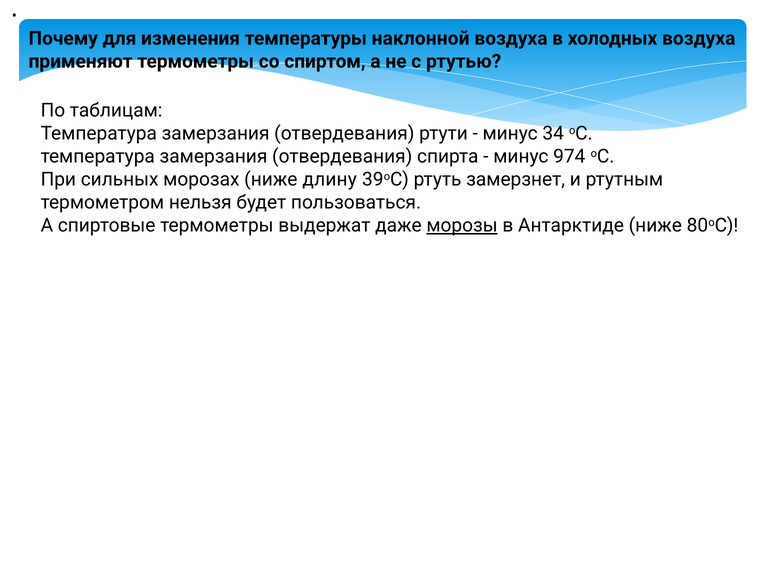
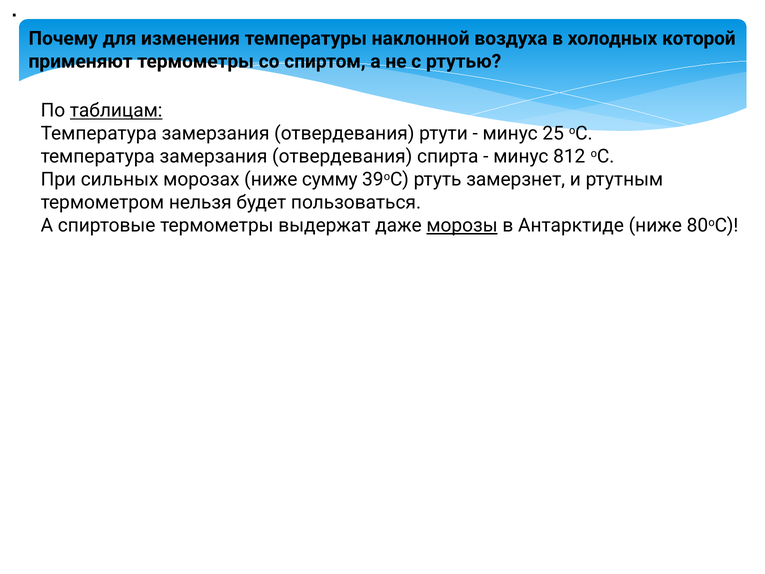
холодных воздуха: воздуха -> которой (699, 38)
таблицам underline: none -> present (116, 111)
34: 34 -> 25 (553, 134)
974: 974 -> 812 (569, 157)
длину: длину -> сумму (330, 179)
